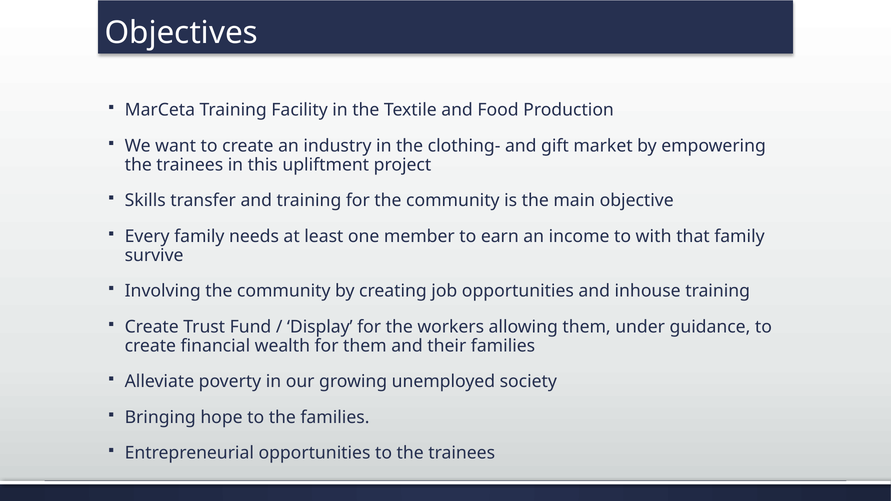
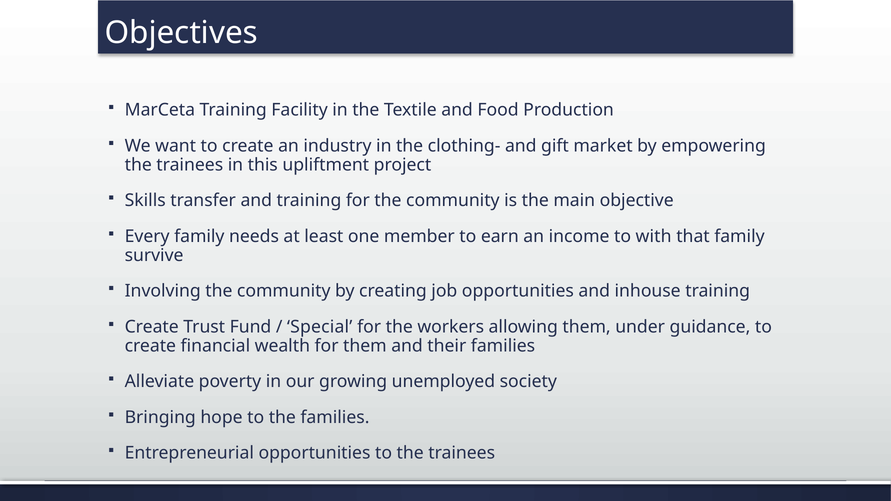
Display: Display -> Special (320, 327)
